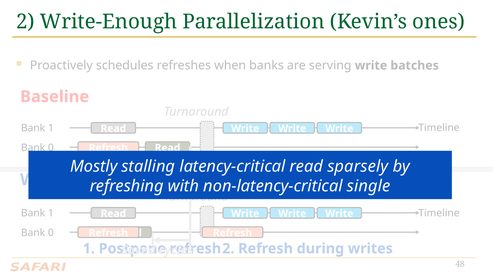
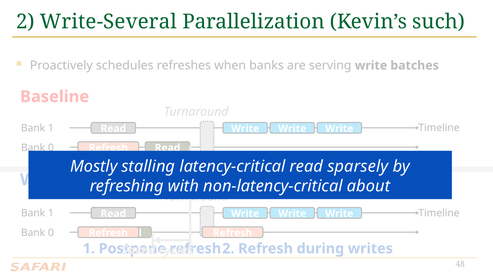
Write-Enough: Write-Enough -> Write-Several (108, 22)
ones: ones -> such (439, 22)
single: single -> about (369, 186)
